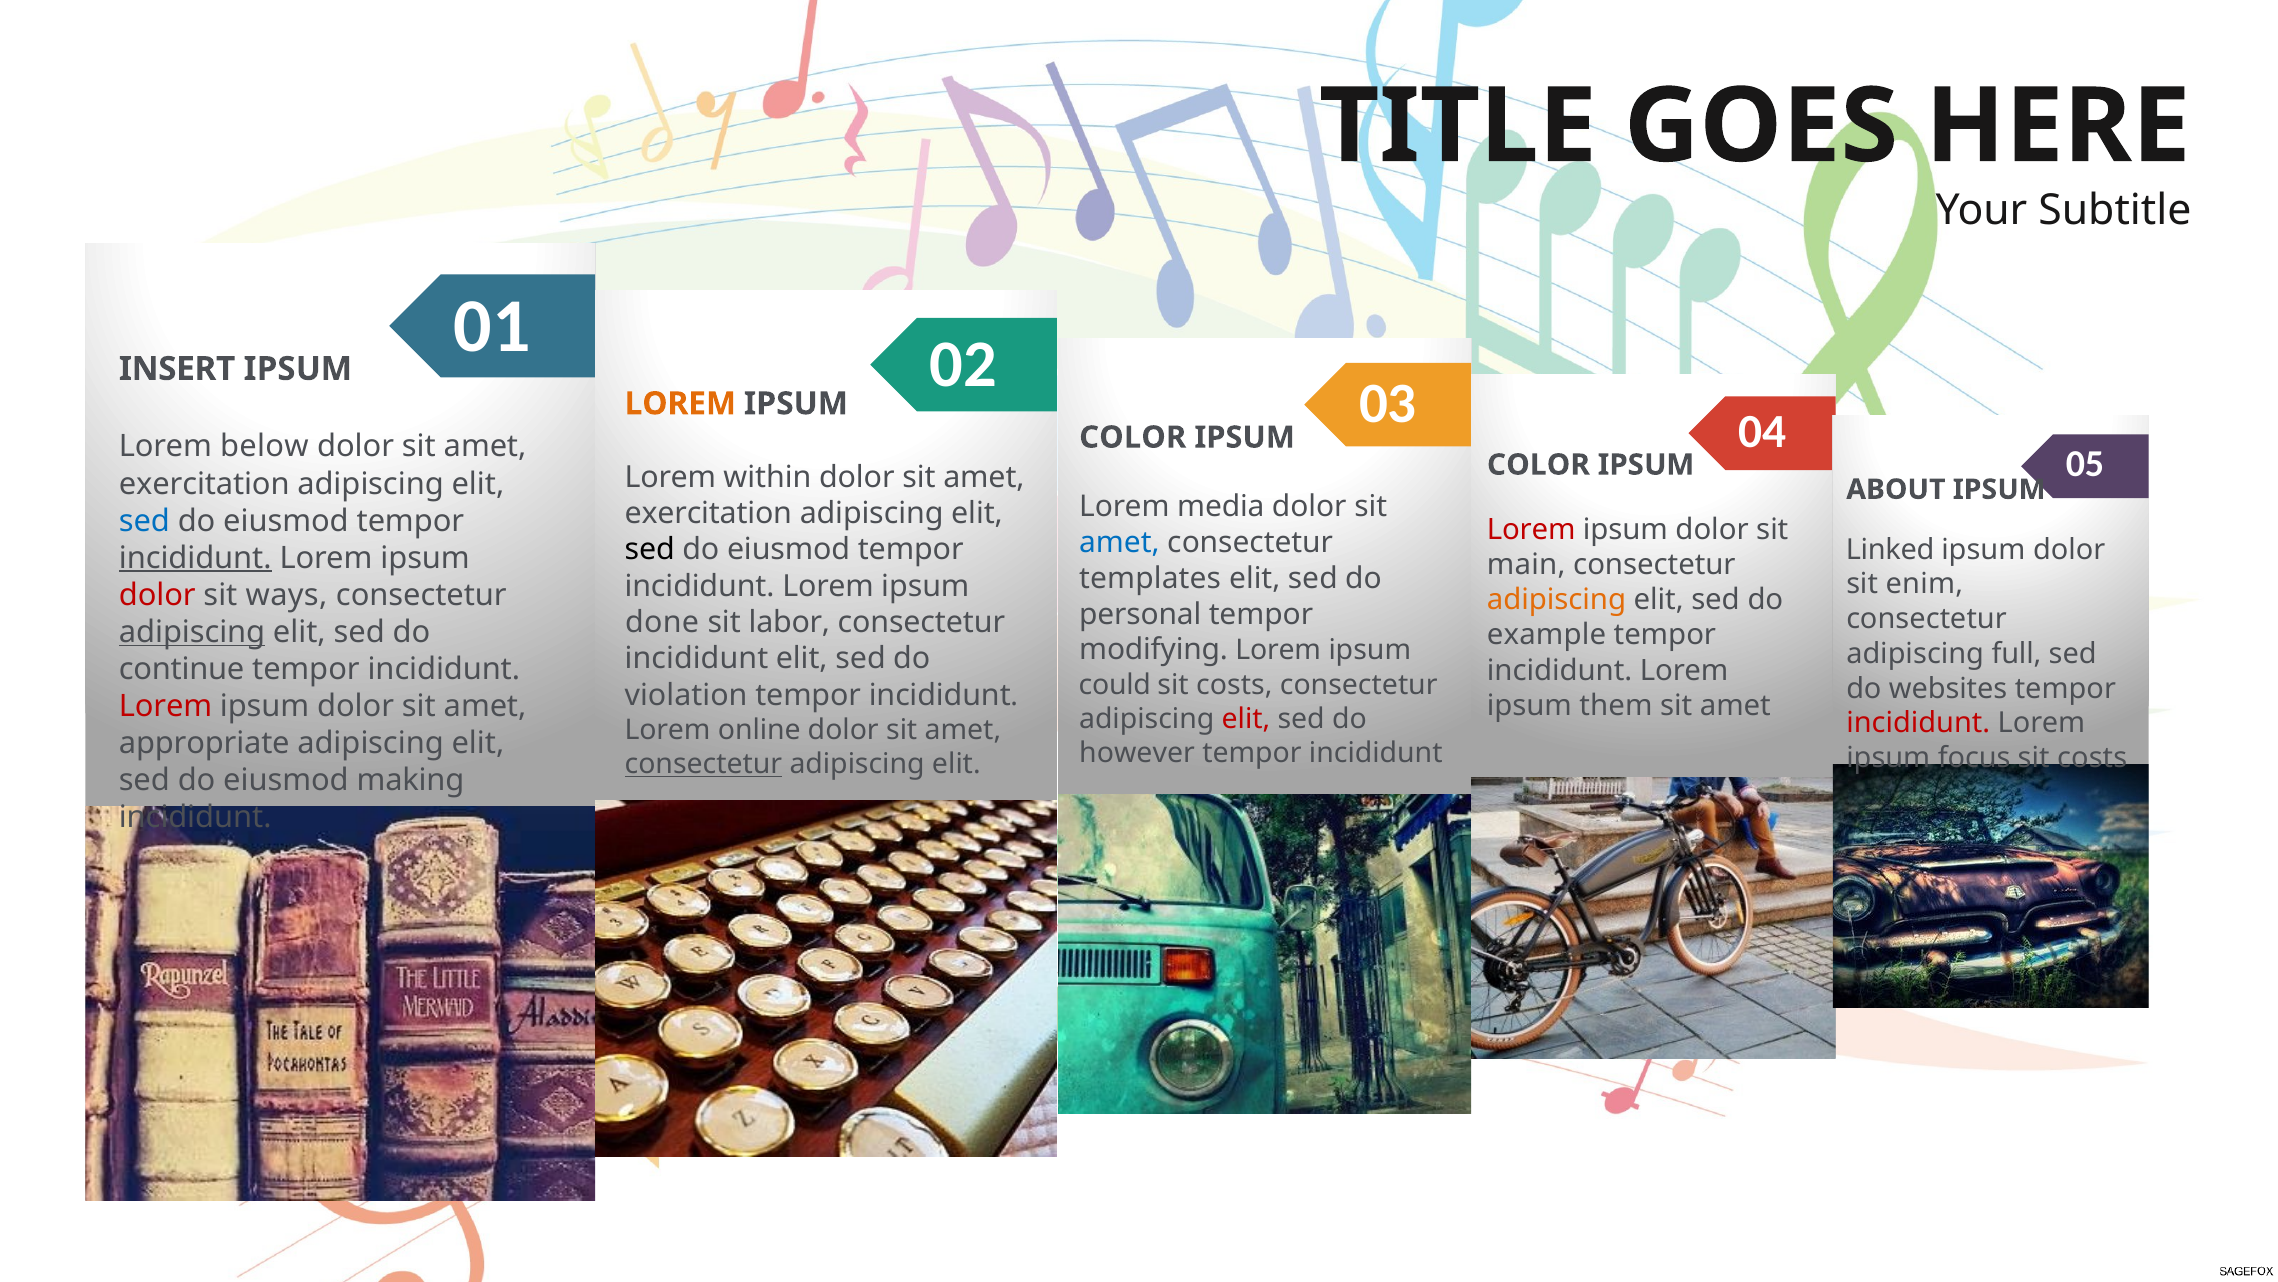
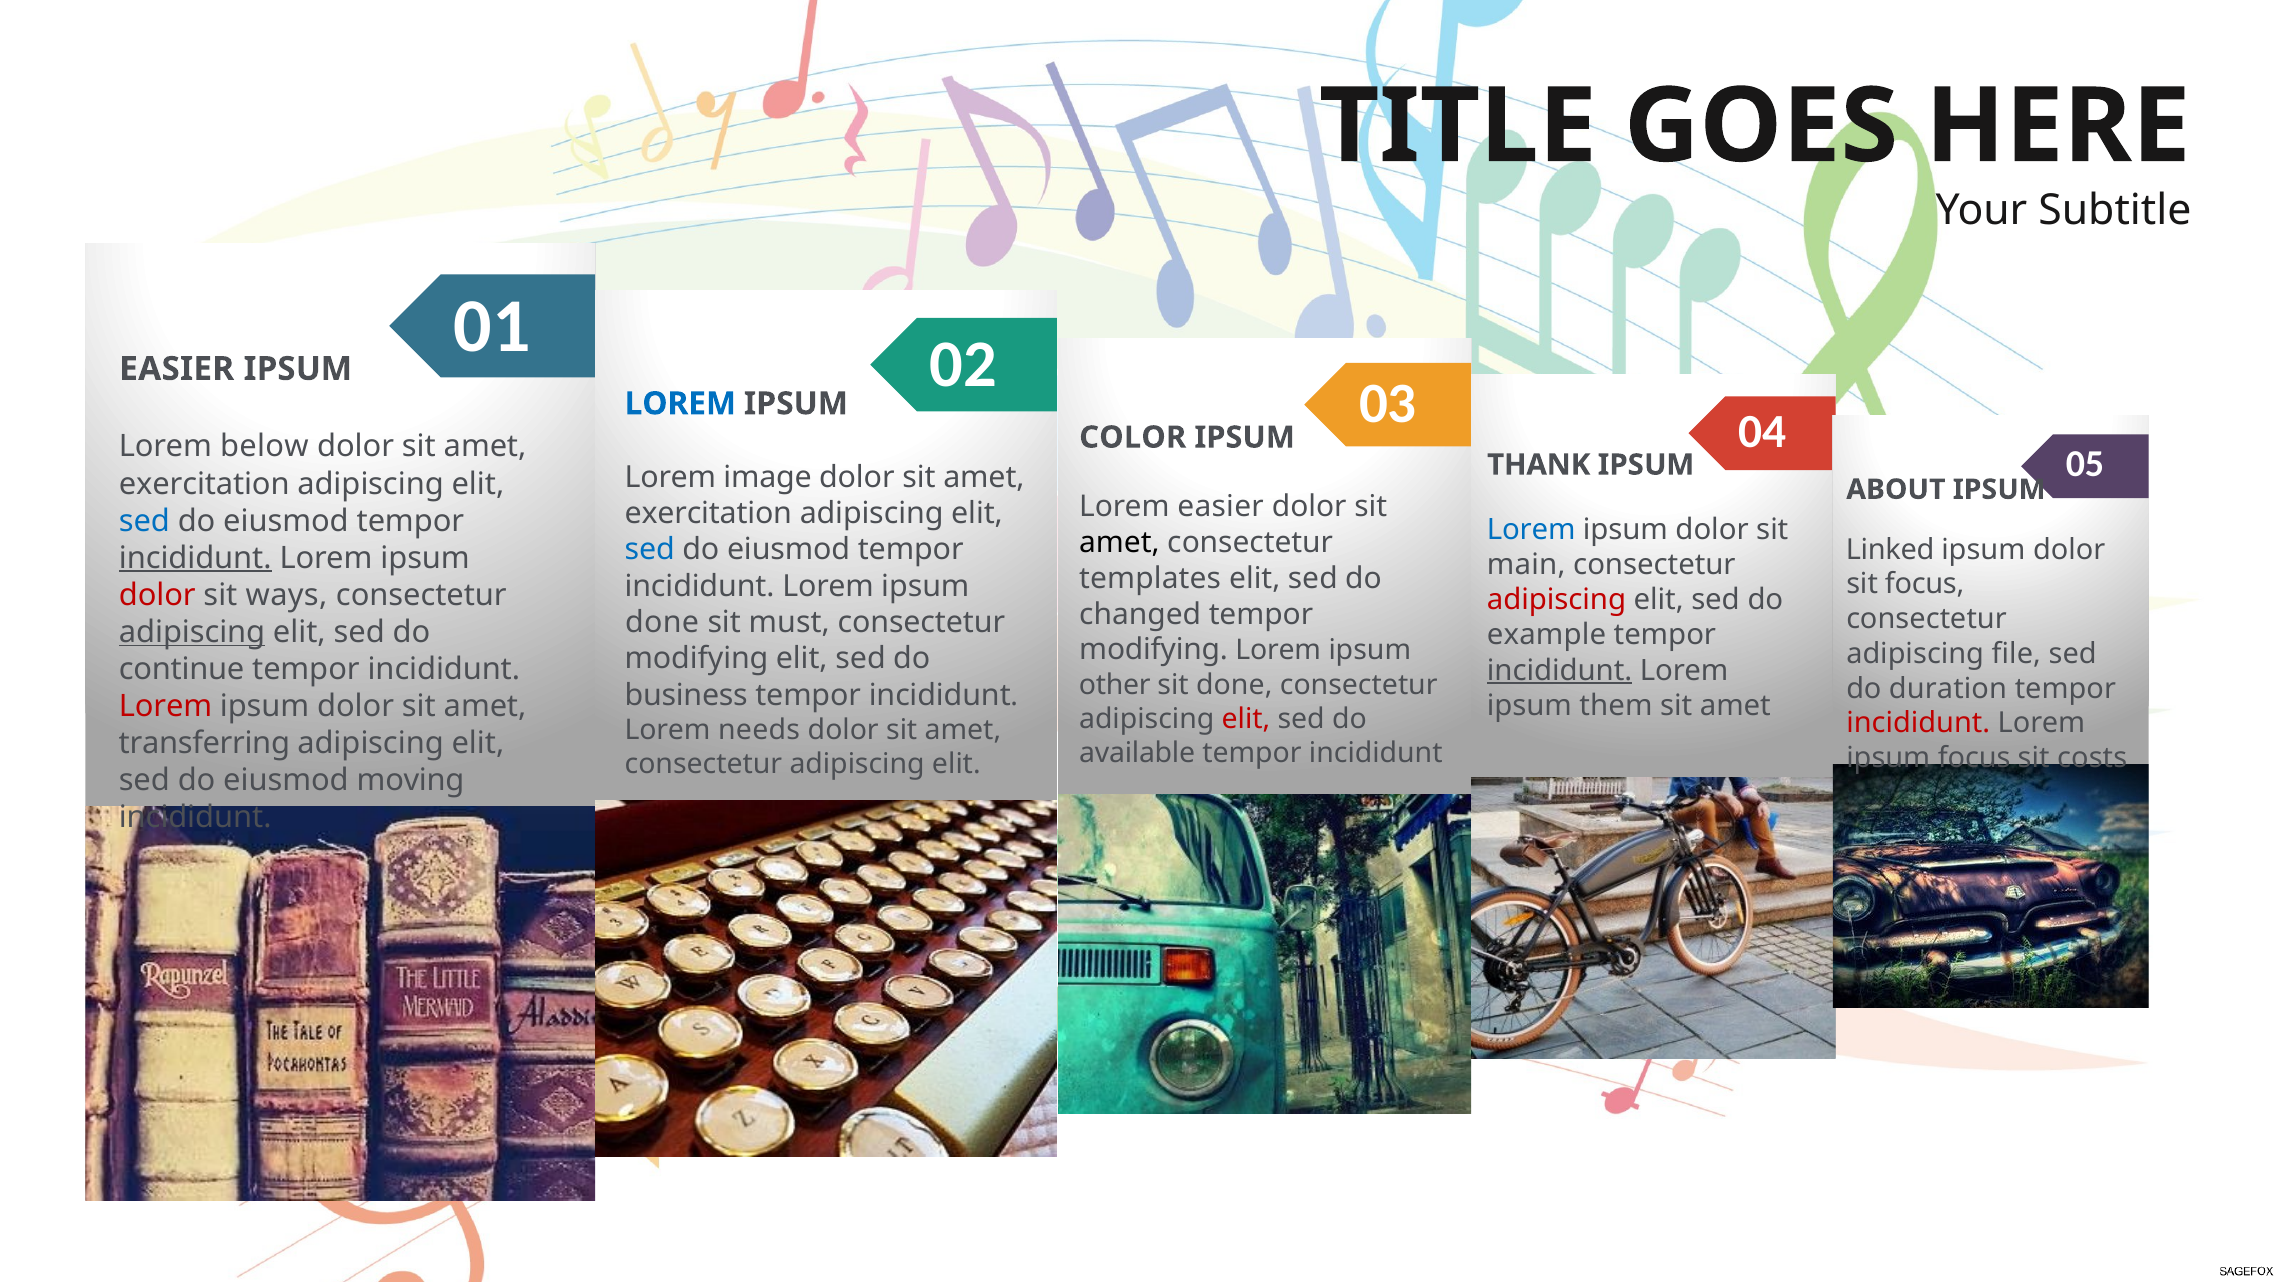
INSERT: INSERT -> EASIER (177, 369)
LOREM colour: orange -> blue (680, 404)
COLOR: COLOR -> THANK (1539, 465)
within: within -> image (768, 477)
Lorem media: media -> easier (1221, 506)
Lorem colour: red -> blue (1531, 529)
amet colour: blue -> black (1119, 542)
sed colour: black -> blue (650, 549)
sit enim: enim -> focus (1925, 584)
adipiscing colour: orange -> red (1557, 600)
personal: personal -> changed (1140, 614)
labor: labor -> must (789, 622)
full: full -> file (2016, 654)
incididunt: incididunt -> modifying (697, 658)
incididunt underline: none -> present (1560, 670)
could: could -> other (1115, 685)
costs: costs -> done (1234, 685)
websites: websites -> duration (1948, 688)
violation: violation -> business (686, 695)
online: online -> needs (759, 730)
appropriate: appropriate -> transferring (204, 743)
however: however -> available (1137, 753)
consectetur underline: present -> none (703, 764)
making: making -> moving (411, 780)
